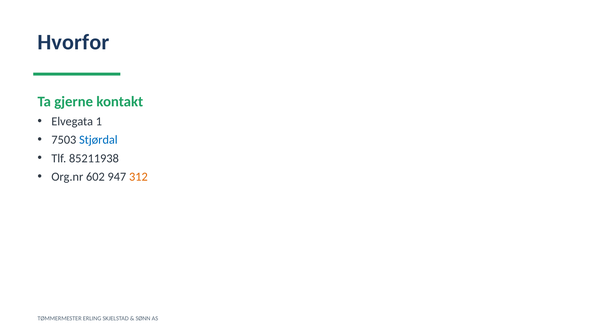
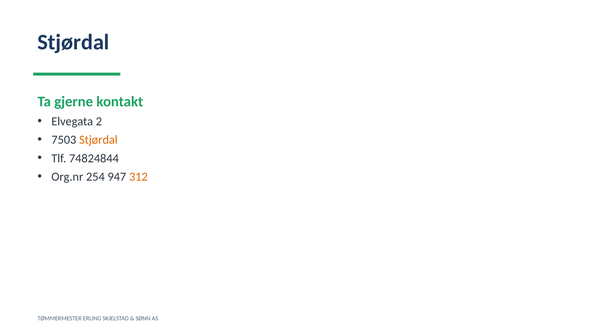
Hvorfor: Hvorfor -> Stjørdal (73, 42)
1: 1 -> 2 (99, 121)
Stjørdal colour: blue -> orange (98, 140)
85211938: 85211938 -> 74824844 (94, 158)
602: 602 -> 254 (95, 177)
